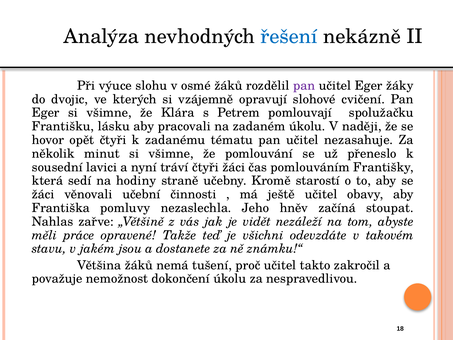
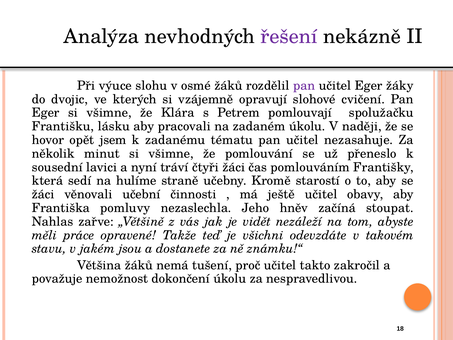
řešení colour: blue -> purple (289, 36)
opět čtyři: čtyři -> jsem (113, 140)
hodiny: hodiny -> hulíme (136, 181)
